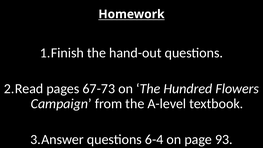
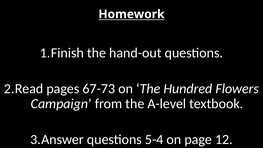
6-4: 6-4 -> 5-4 (154, 139)
93: 93 -> 12 (224, 139)
